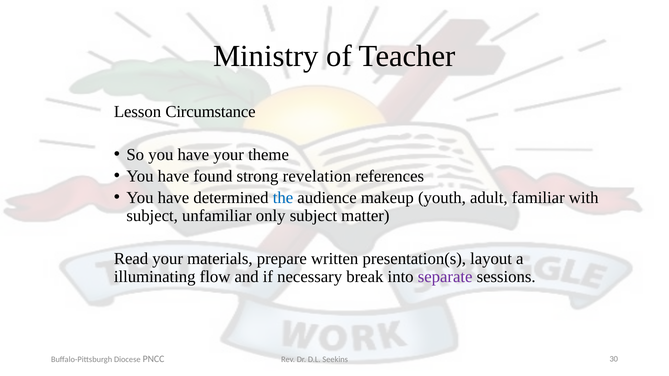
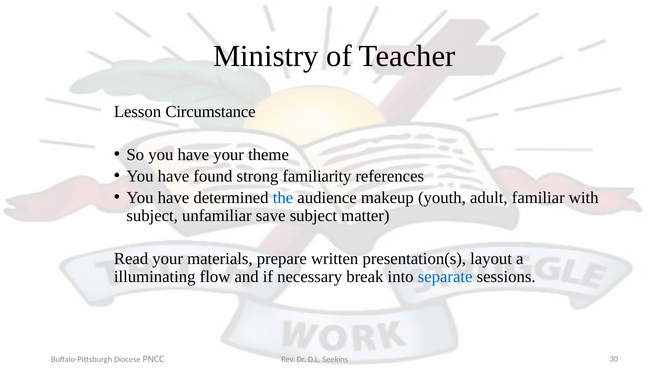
revelation: revelation -> familiarity (317, 176)
only: only -> save (271, 216)
separate colour: purple -> blue (445, 277)
